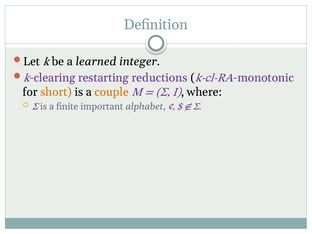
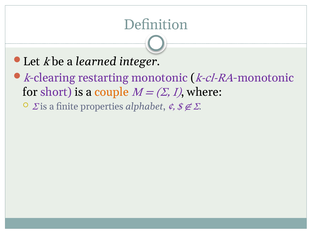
restarting reductions: reductions -> monotonic (160, 78)
short colour: orange -> purple (56, 92)
important: important -> properties (102, 106)
